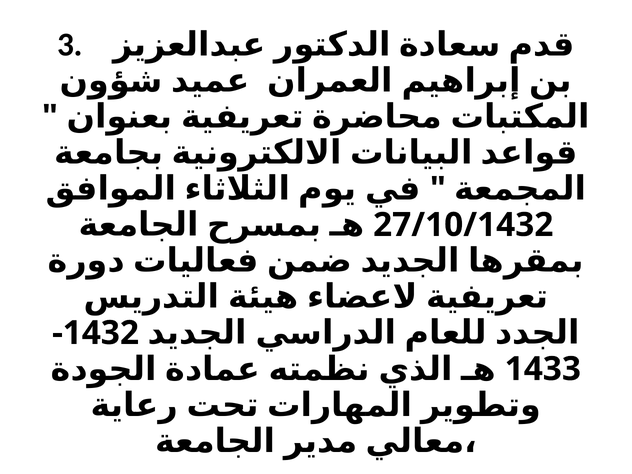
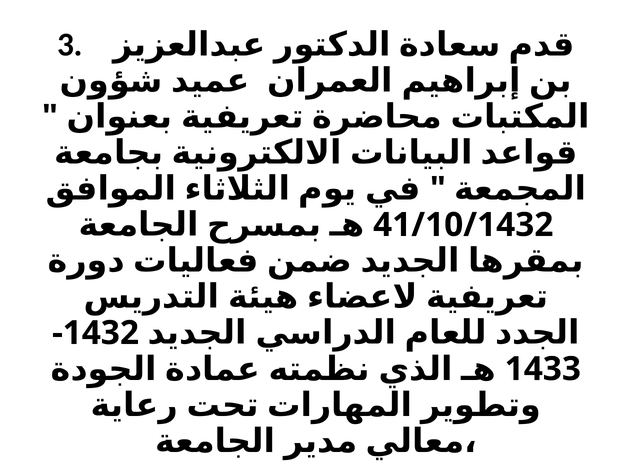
27/10/1432: 27/10/1432 -> 41/10/1432 (463, 225)
